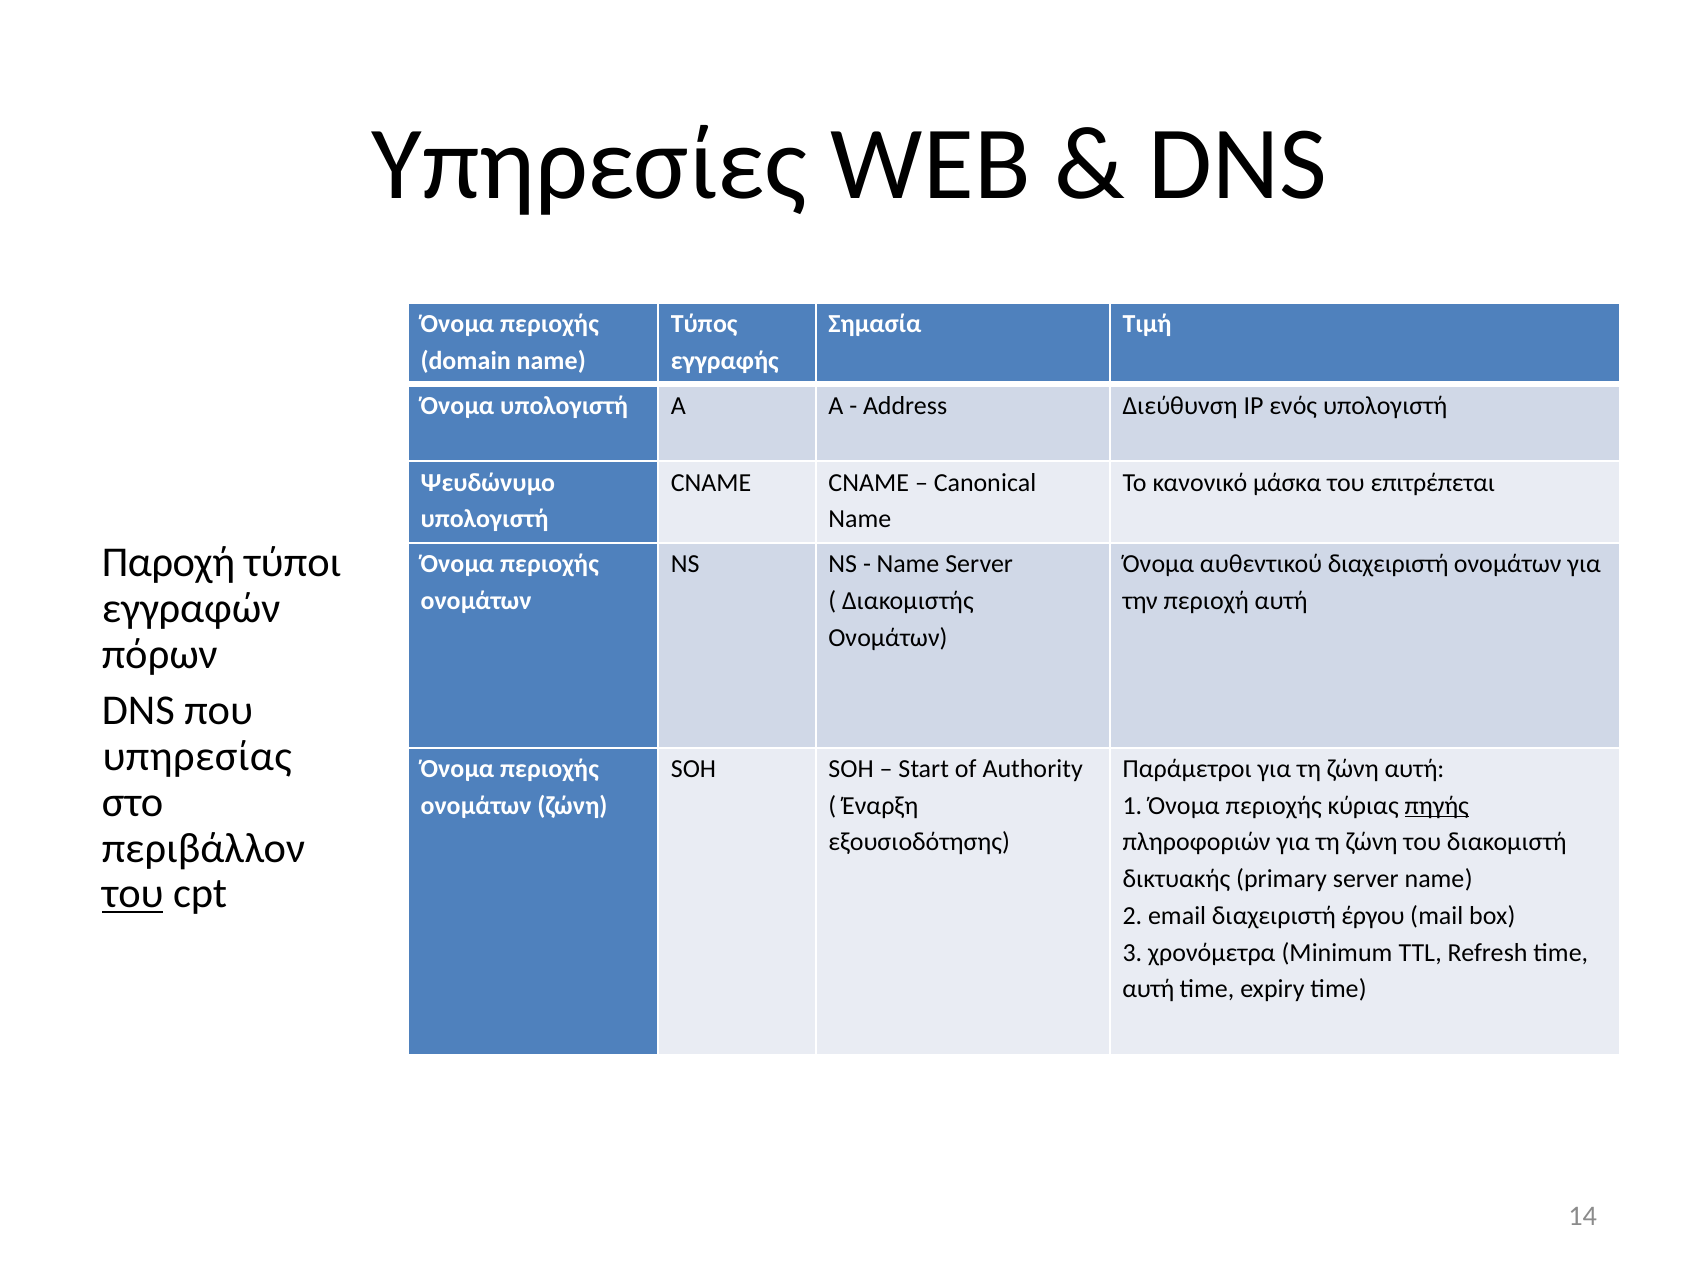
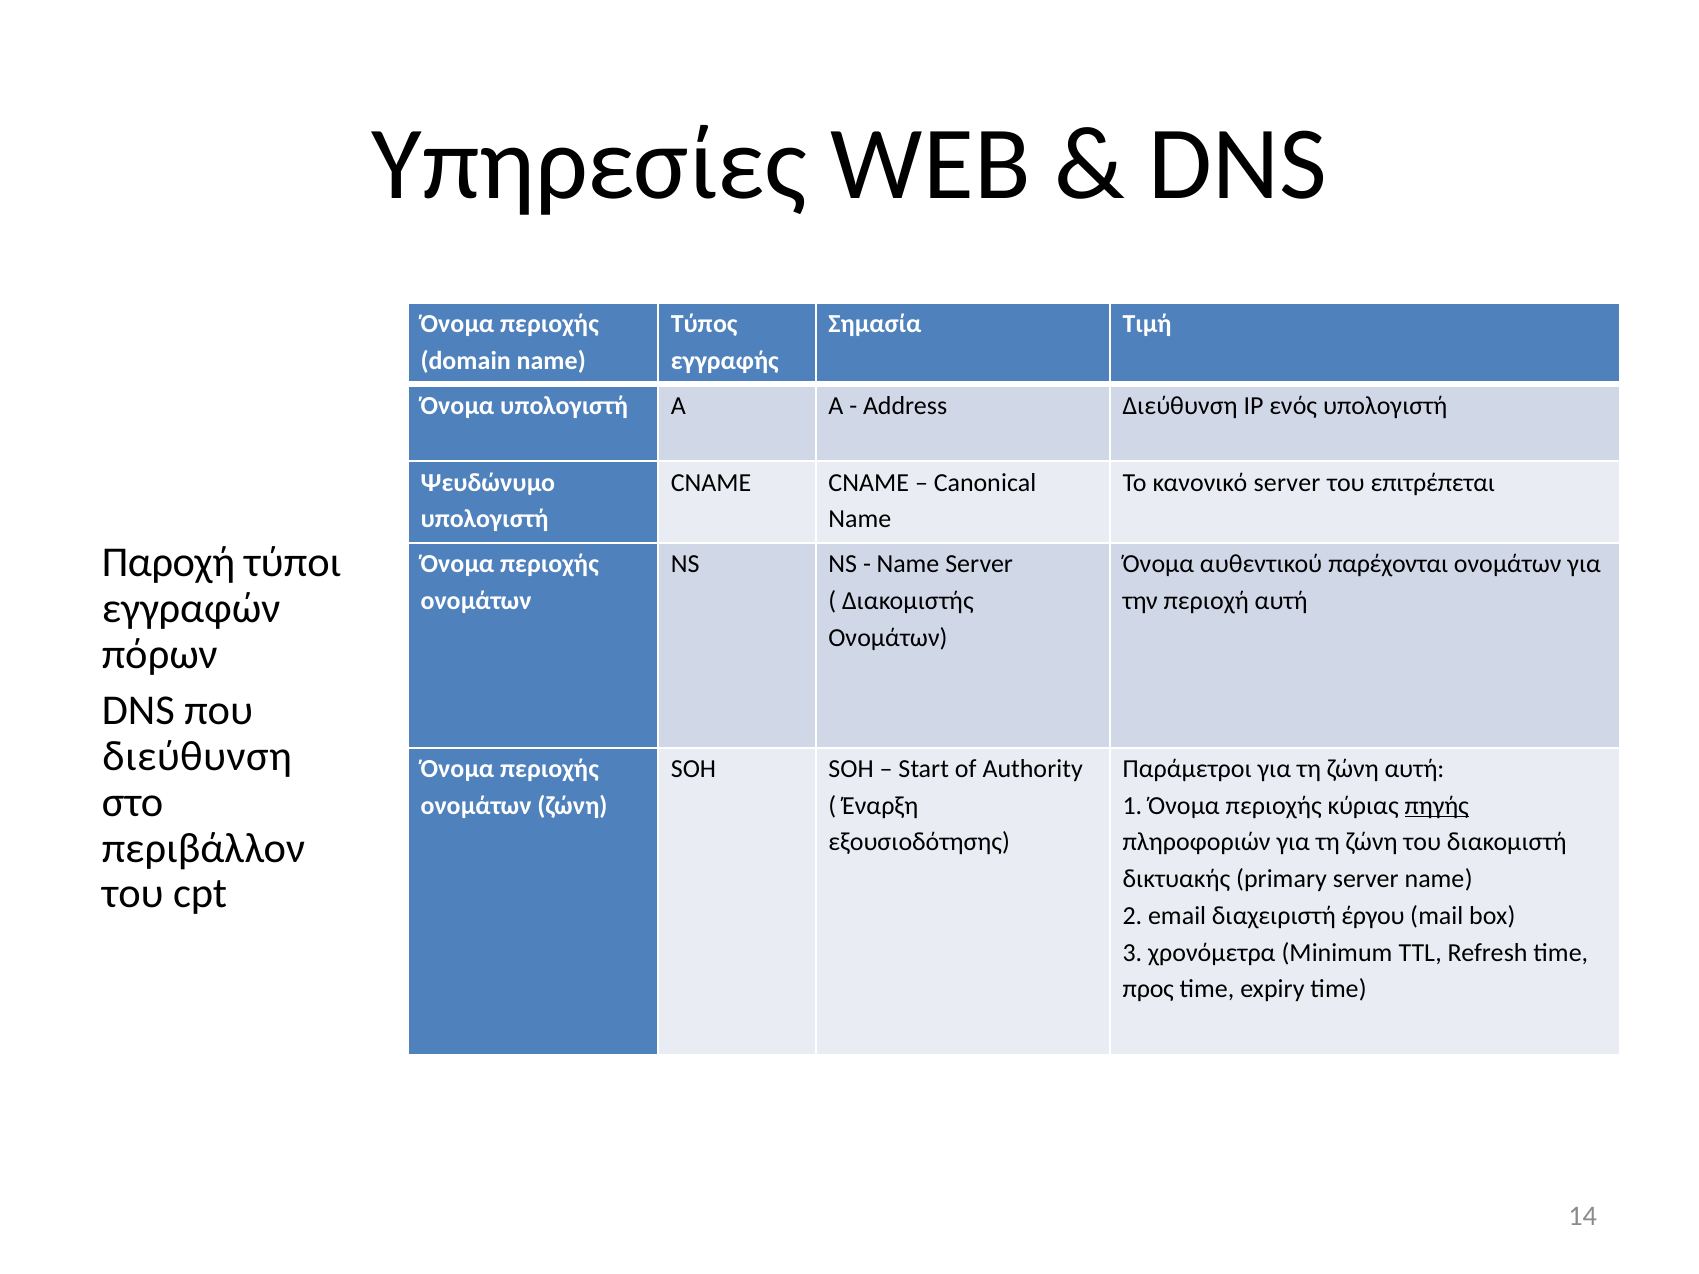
κανονικό μάσκα: μάσκα -> server (1287, 483)
αυθεντικού διαχειριστή: διαχειριστή -> παρέχονται (1388, 564)
υπηρεσίας: υπηρεσίας -> διεύθυνση (197, 756)
του underline: present -> none (133, 894)
αυτή: αυτή -> προς (1148, 990)
